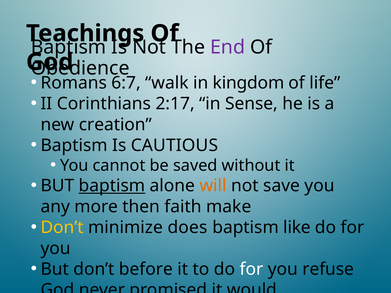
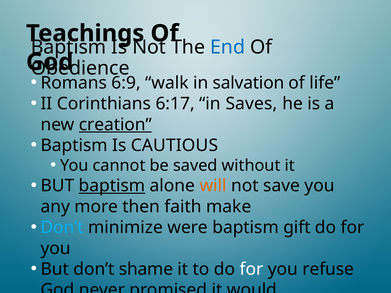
End colour: purple -> blue (228, 47)
6:7: 6:7 -> 6:9 (126, 83)
kingdom: kingdom -> salvation (248, 83)
2:17: 2:17 -> 6:17 (175, 104)
Sense: Sense -> Saves (251, 104)
creation underline: none -> present (115, 125)
Don’t colour: yellow -> light blue (62, 228)
does: does -> were (188, 228)
like: like -> gift (297, 228)
before: before -> shame (146, 269)
